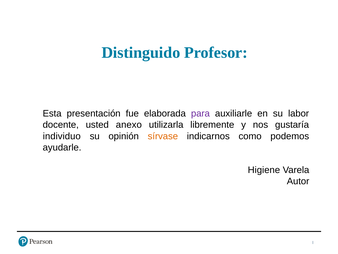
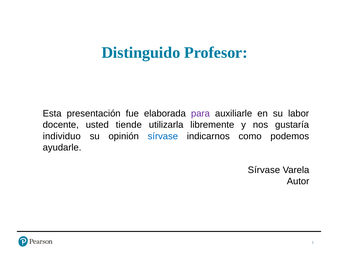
anexo: anexo -> tiende (129, 125)
sírvase colour: orange -> blue (163, 136)
Higiene: Higiene -> Sírvase (264, 170)
